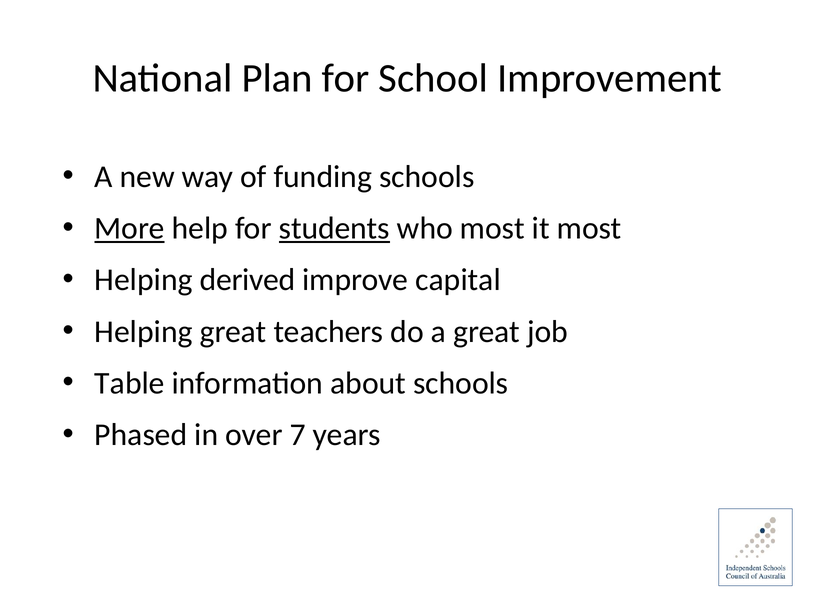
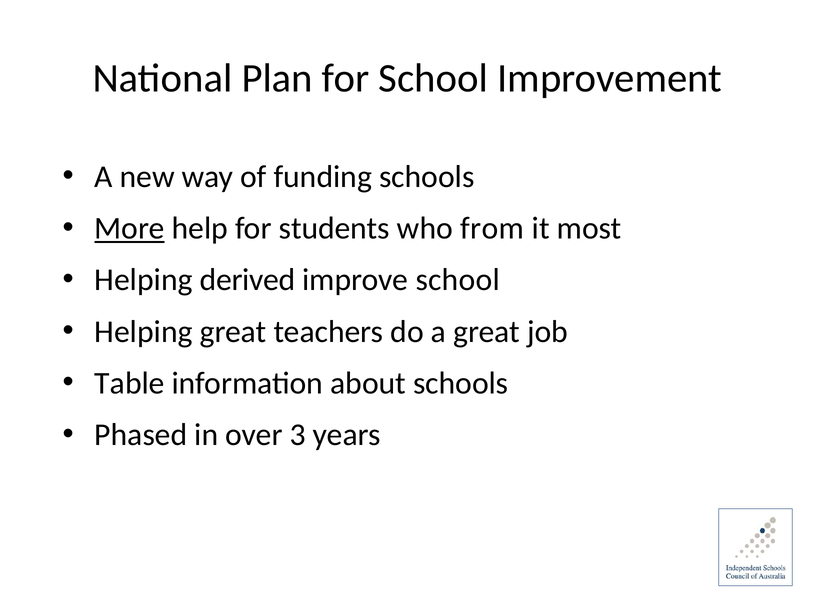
students underline: present -> none (334, 228)
who most: most -> from (492, 228)
improve capital: capital -> school (458, 280)
7: 7 -> 3 (298, 435)
